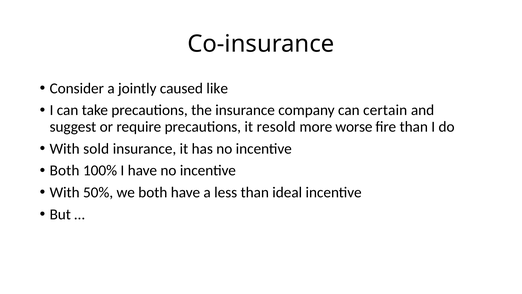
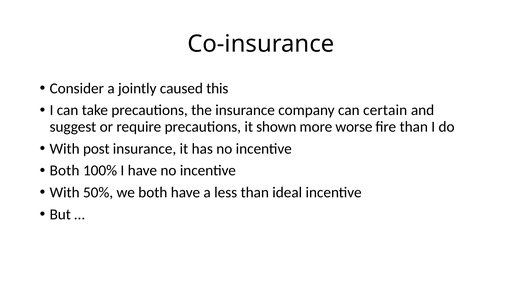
like: like -> this (217, 88)
resold: resold -> shown (276, 127)
sold: sold -> post (96, 148)
